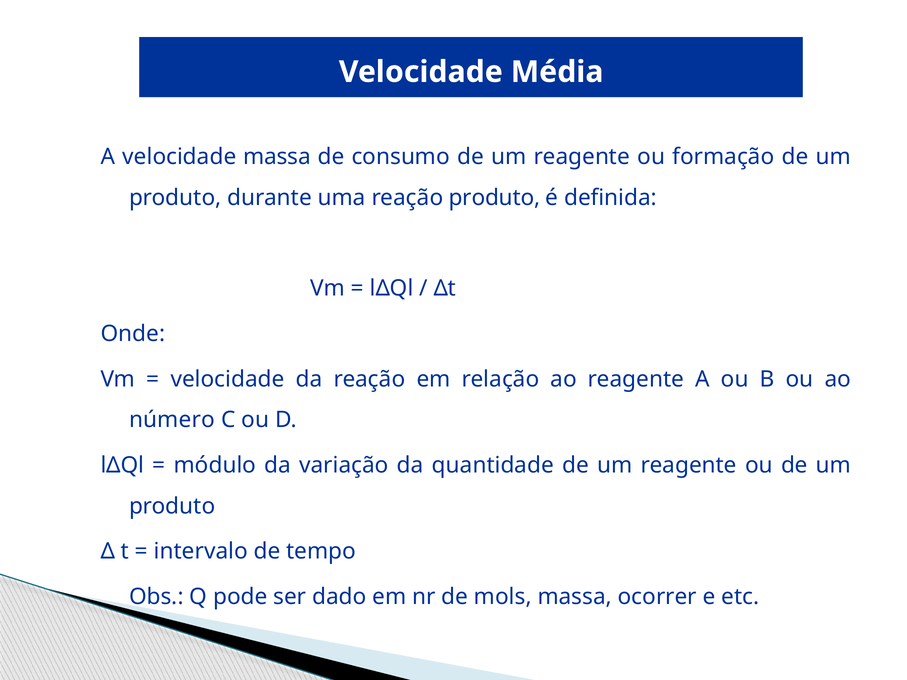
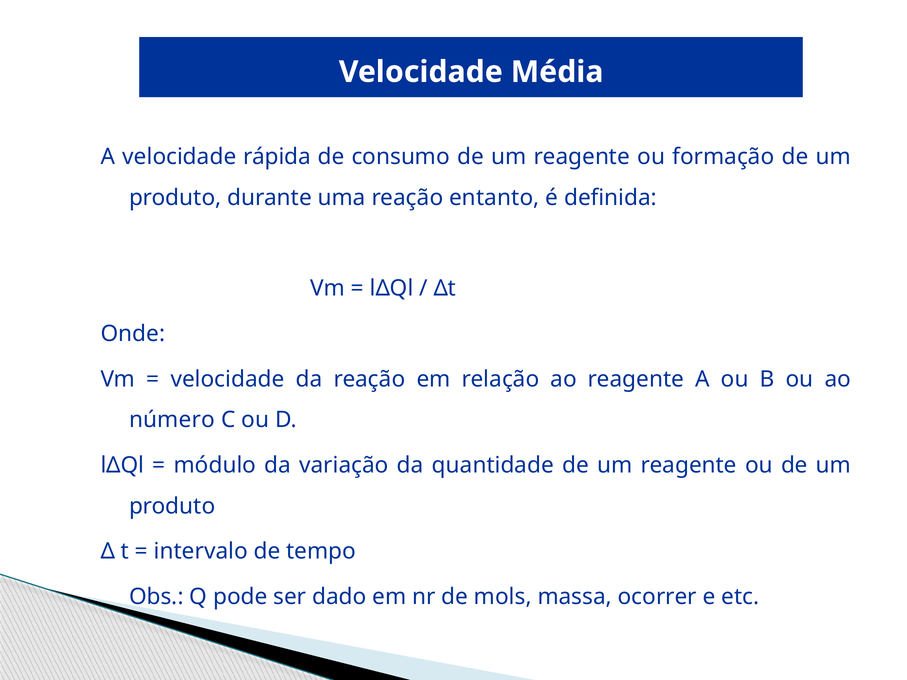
velocidade massa: massa -> rápida (277, 157)
reação produto: produto -> entanto (494, 198)
